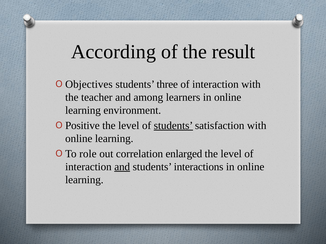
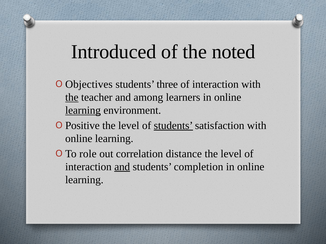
According: According -> Introduced (114, 52)
result: result -> noted (234, 52)
the underline: none -> present (72, 98)
learning underline: none -> present (83, 111)
enlarged: enlarged -> distance (184, 154)
interactions: interactions -> completion (199, 167)
